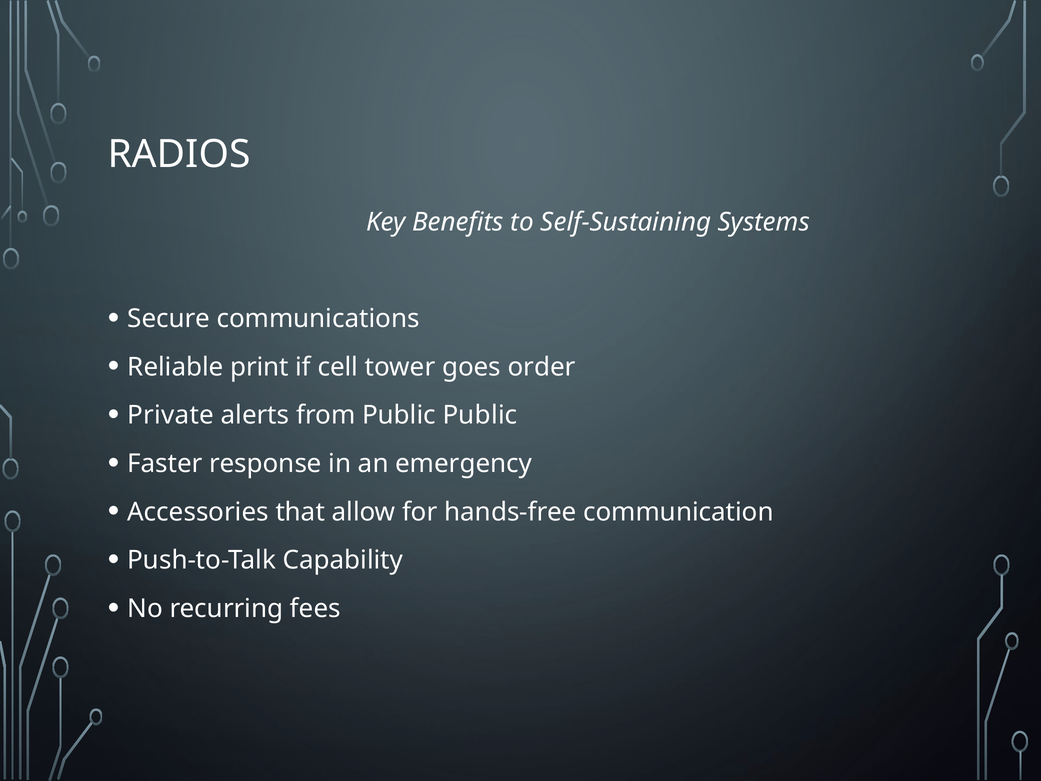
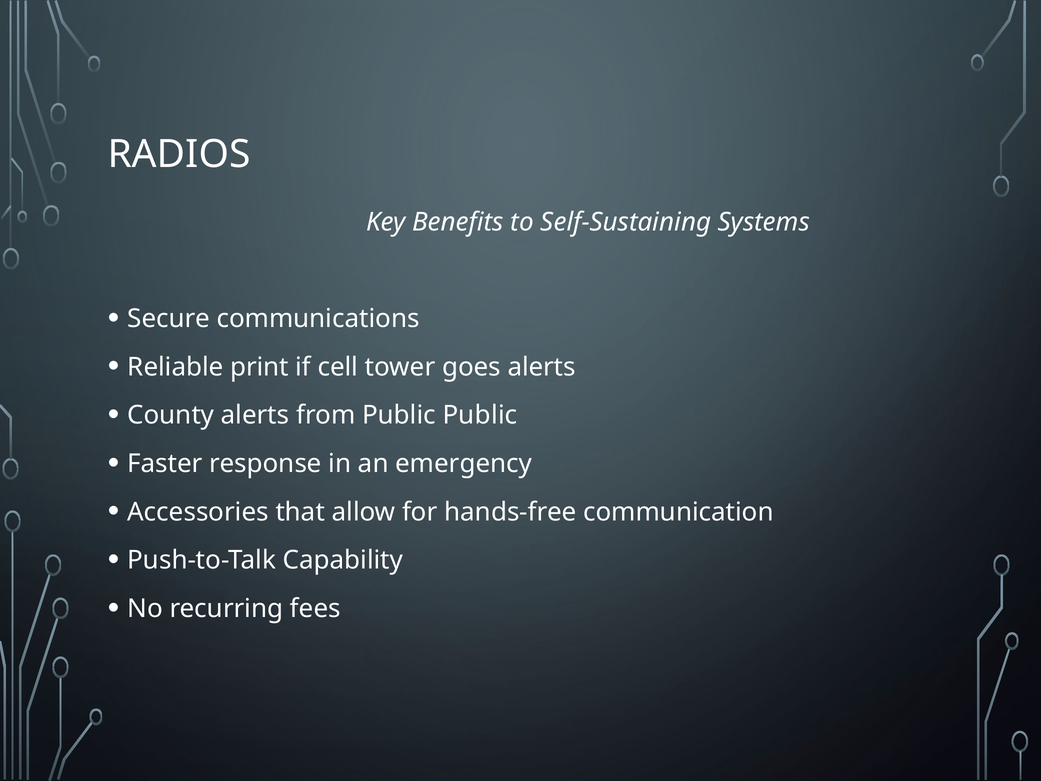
goes order: order -> alerts (542, 367)
Private: Private -> County (171, 415)
